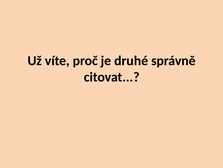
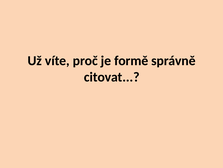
druhé: druhé -> formě (131, 60)
